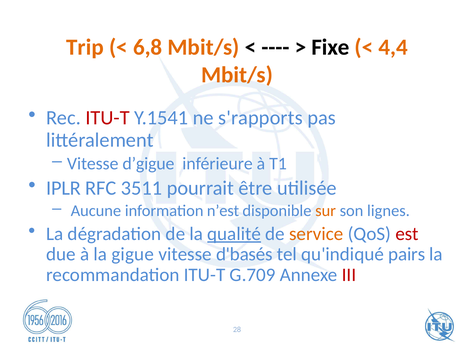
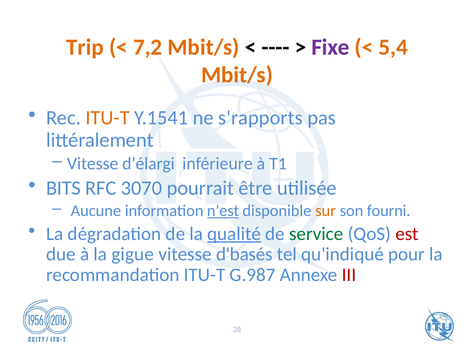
6,8: 6,8 -> 7,2 (148, 47)
Fixe colour: black -> purple (331, 47)
4,4: 4,4 -> 5,4 (393, 47)
ITU-T colour: red -> orange (108, 118)
d’gigue: d’gigue -> d’élargi (148, 164)
IPLR: IPLR -> BITS (63, 189)
3511: 3511 -> 3070 (142, 189)
n’est underline: none -> present (223, 211)
lignes: lignes -> fourni (389, 211)
service colour: orange -> green (316, 234)
pairs: pairs -> pour (407, 255)
G.709: G.709 -> G.987 (253, 275)
